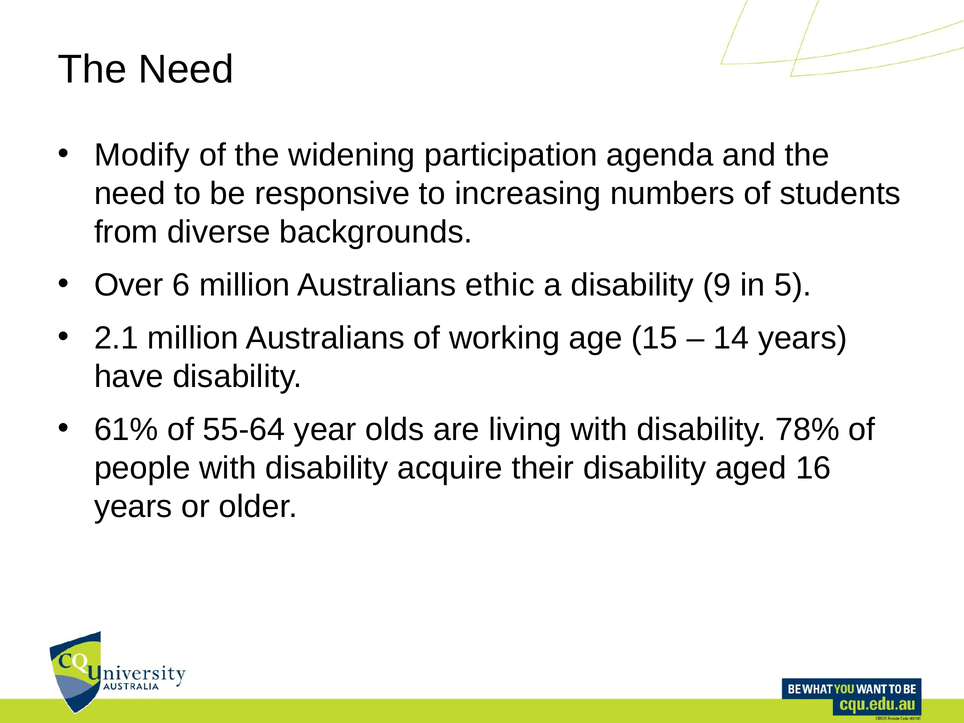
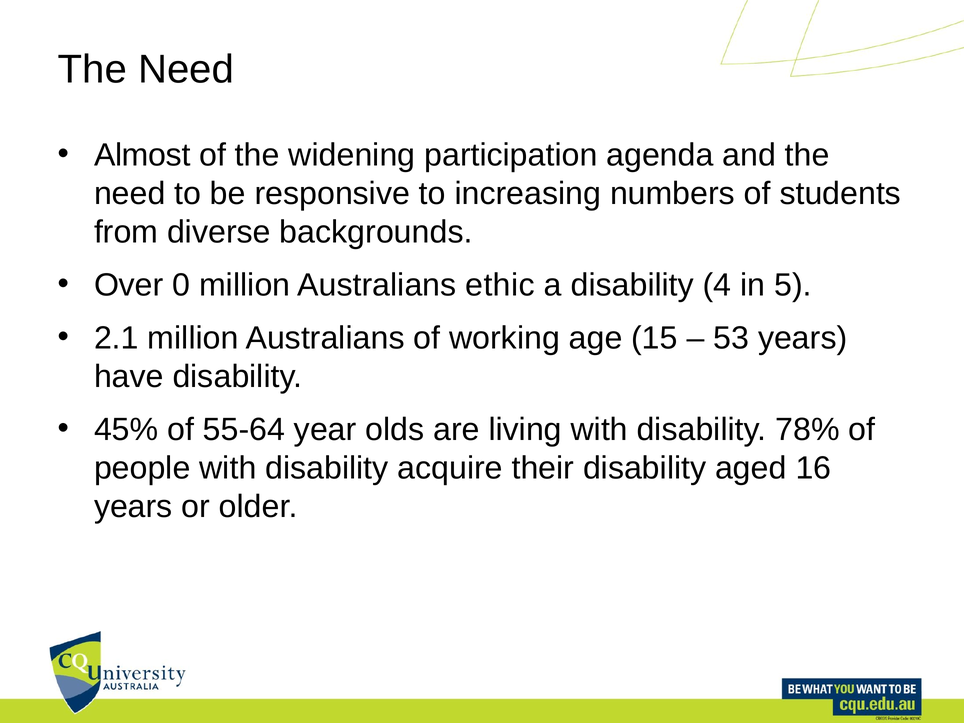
Modify: Modify -> Almost (142, 155)
6: 6 -> 0 (181, 285)
9: 9 -> 4 (717, 285)
14: 14 -> 53 (731, 338)
61%: 61% -> 45% (126, 430)
